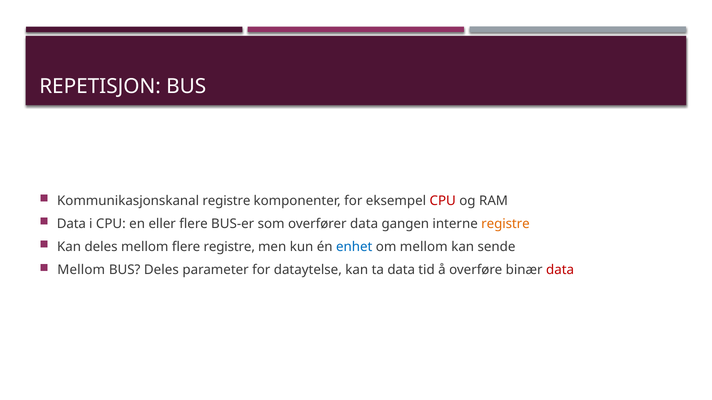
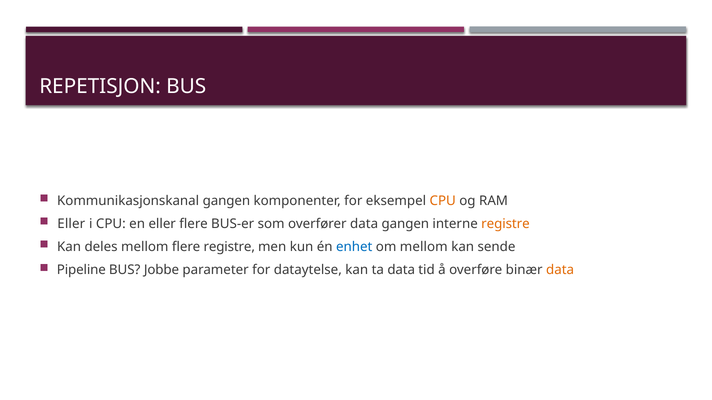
Kommunikasjonskanal registre: registre -> gangen (226, 201)
CPU colour: red -> orange (443, 201)
Data: Data -> Eller (71, 224)
Mellom: Mellom -> Pipeline (81, 270)
BUS Deles: Deles -> Jobbe (161, 270)
data colour: red -> orange (560, 270)
